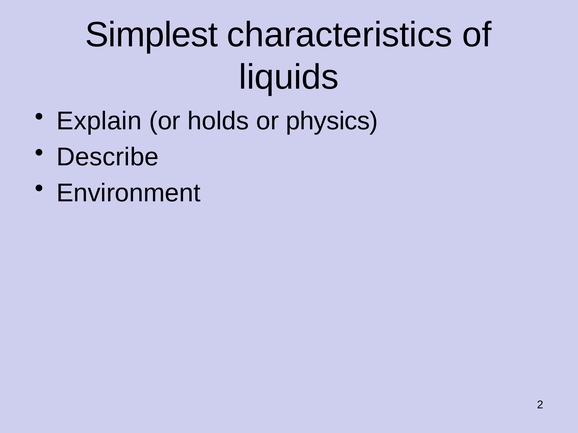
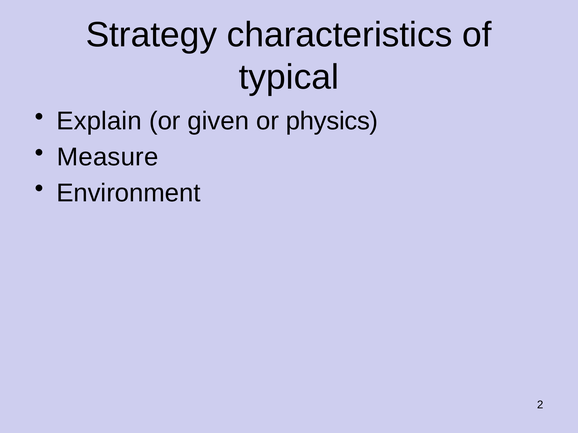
Simplest: Simplest -> Strategy (151, 35)
liquids: liquids -> typical (289, 77)
holds: holds -> given (218, 121)
Describe: Describe -> Measure (108, 157)
